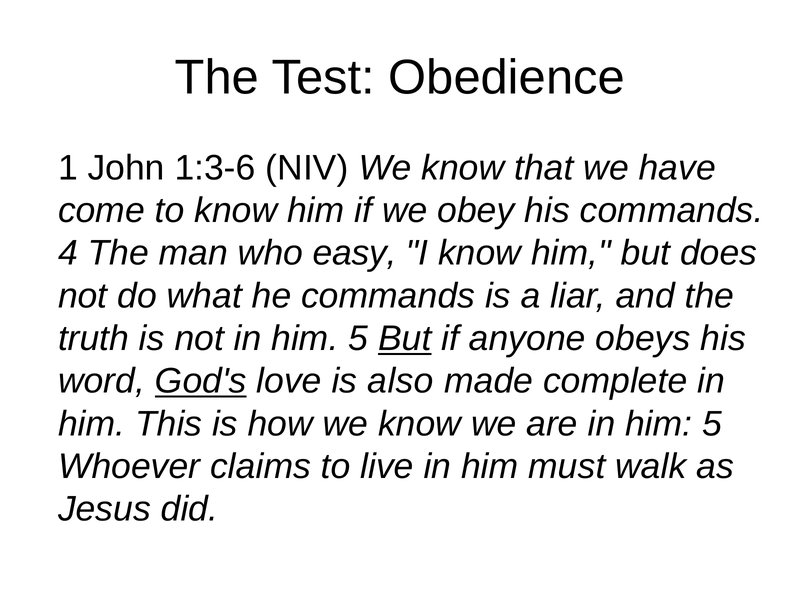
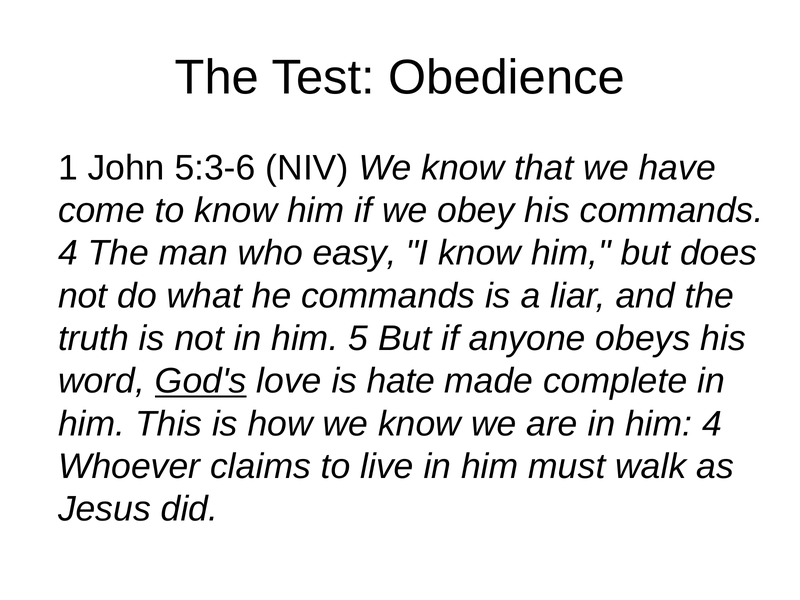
1:3-6: 1:3-6 -> 5:3-6 (215, 168)
But underline: present -> none (405, 339)
also: also -> hate (401, 381)
are in him 5: 5 -> 4 (712, 424)
